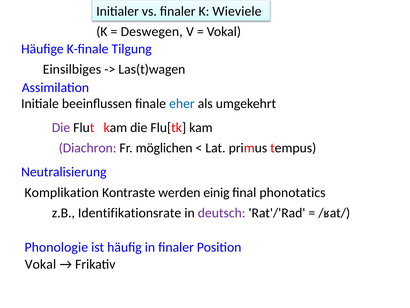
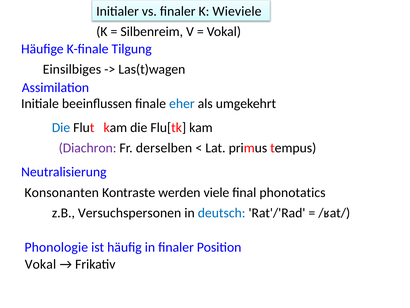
Deswegen: Deswegen -> Silbenreim (152, 32)
Die colour: purple -> blue (61, 127)
möglichen: möglichen -> derselben (164, 148)
Komplikation: Komplikation -> Konsonanten (62, 192)
einig: einig -> viele (216, 192)
Identifikationsrate: Identifikationsrate -> Versuchspersonen (130, 213)
deutsch colour: purple -> blue (222, 213)
